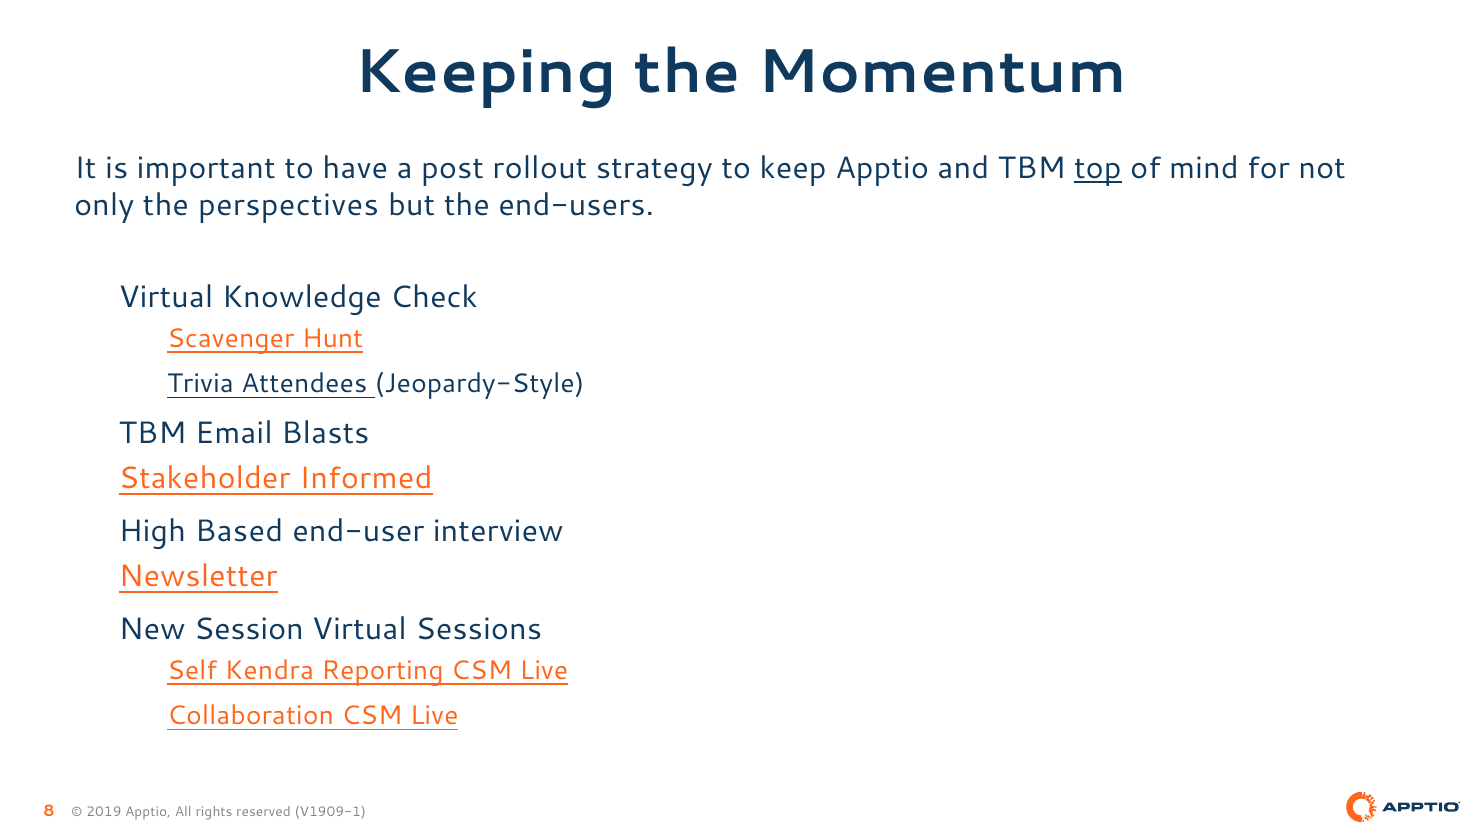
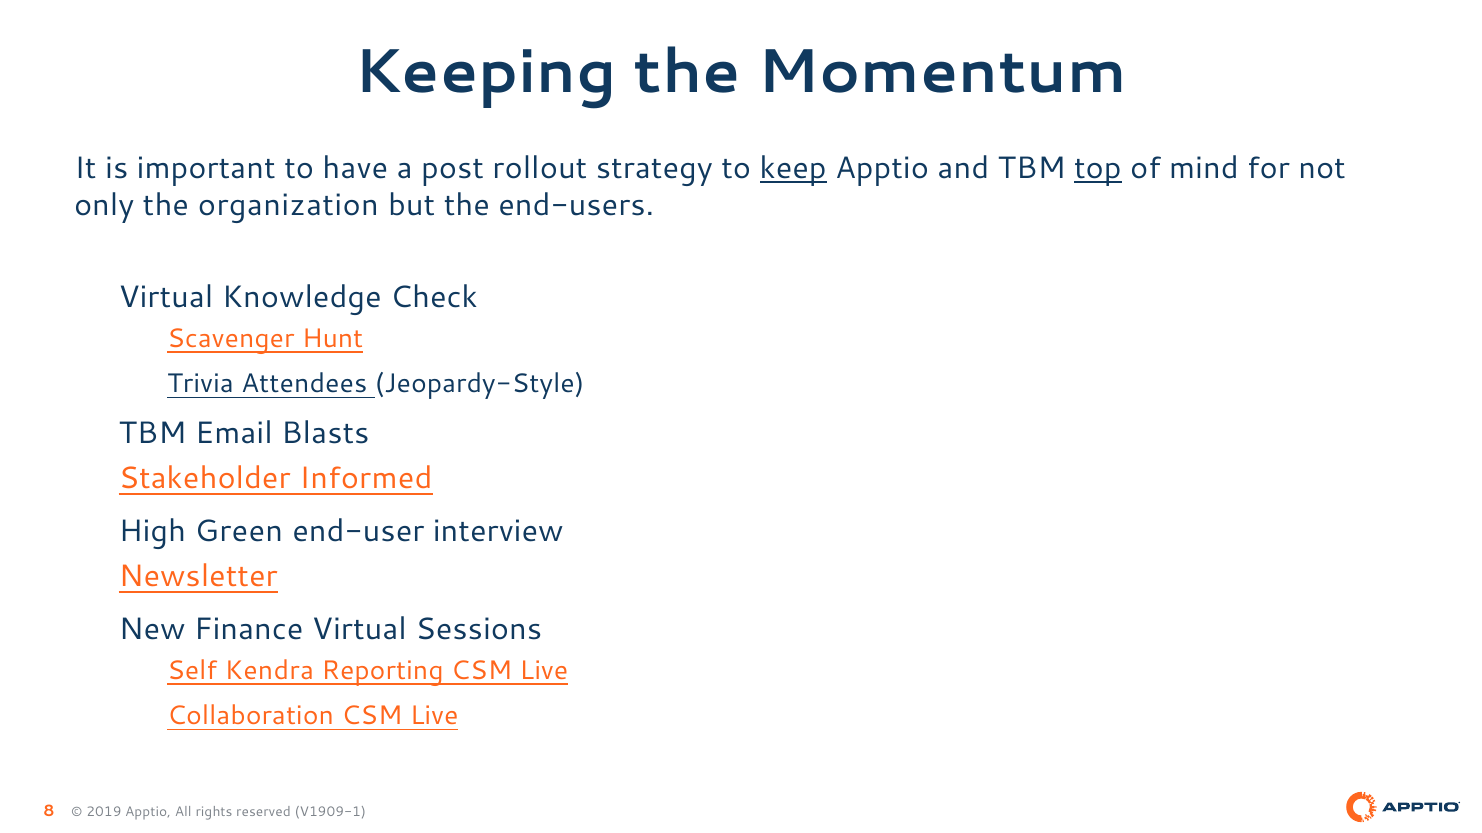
keep underline: none -> present (793, 169)
perspectives: perspectives -> organization (288, 206)
Based: Based -> Green (239, 531)
Session: Session -> Finance (249, 629)
